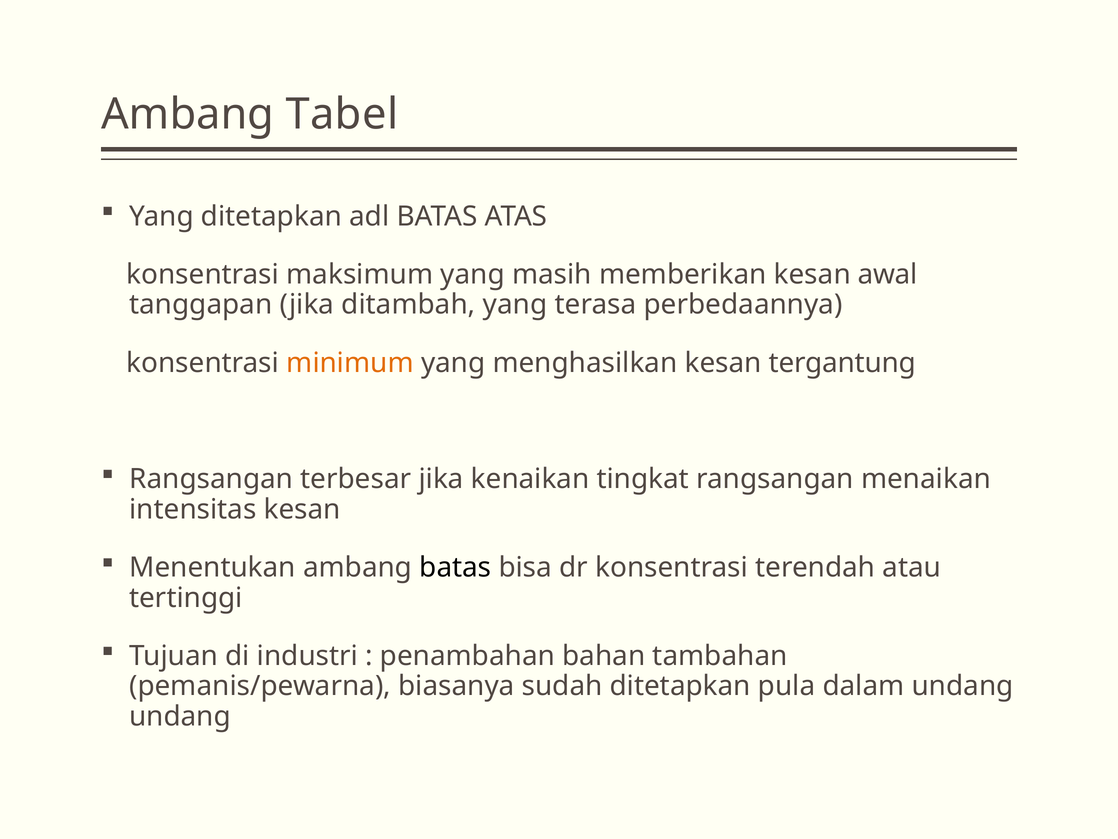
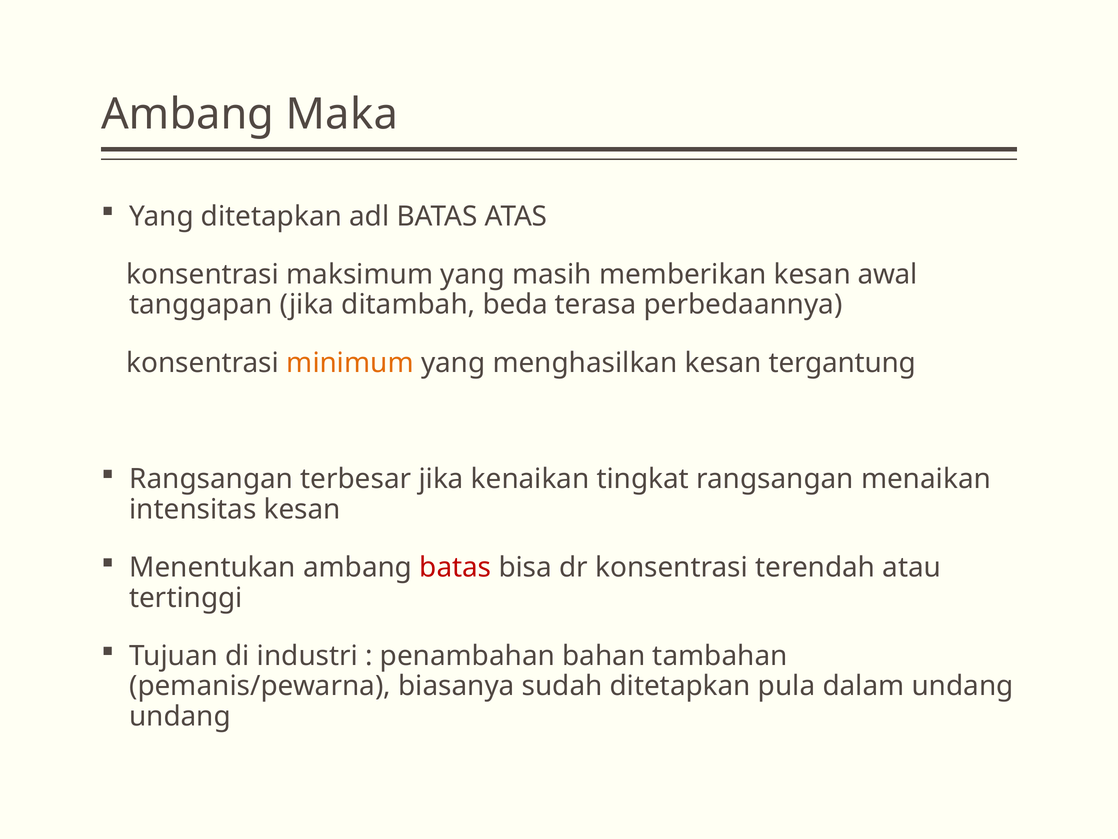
Tabel: Tabel -> Maka (342, 114)
ditambah yang: yang -> beda (515, 305)
batas colour: black -> red (455, 567)
